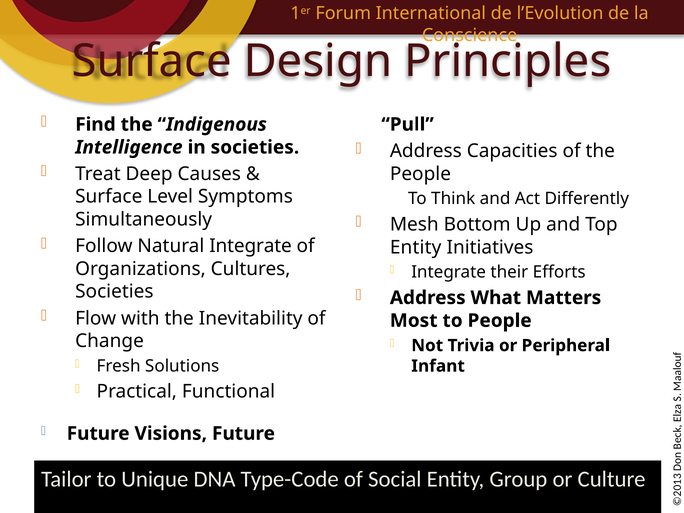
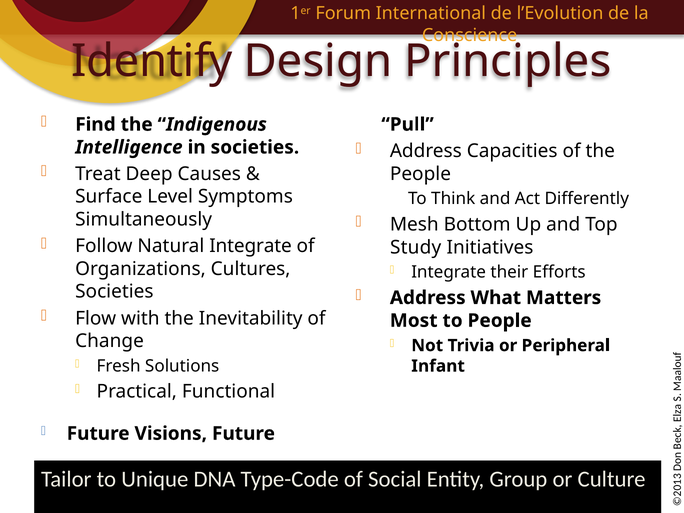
Surface: Surface -> Identify (152, 61)
Entity: Entity -> Study (416, 247)
